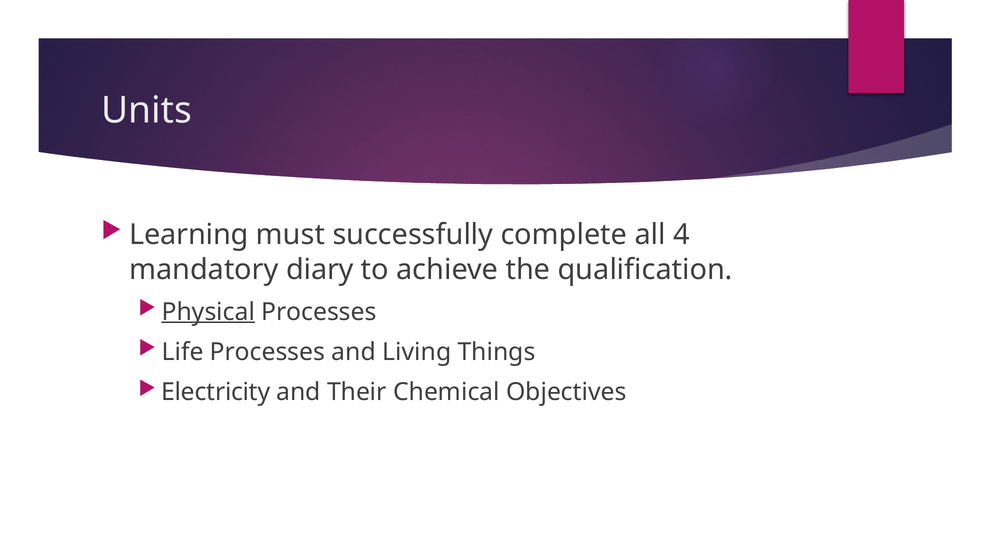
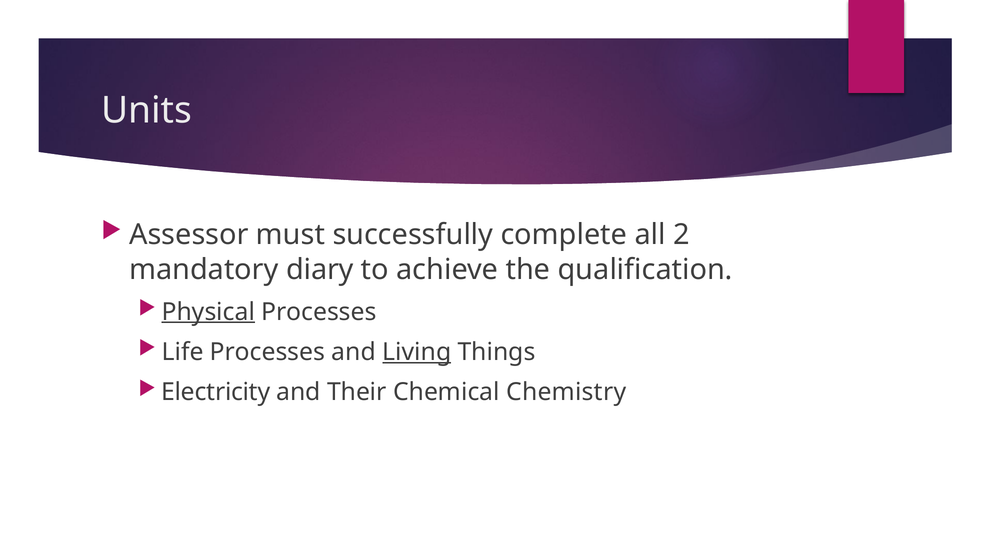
Learning: Learning -> Assessor (189, 235)
4: 4 -> 2 (681, 235)
Living underline: none -> present (417, 352)
Objectives: Objectives -> Chemistry (566, 392)
